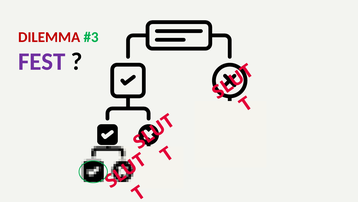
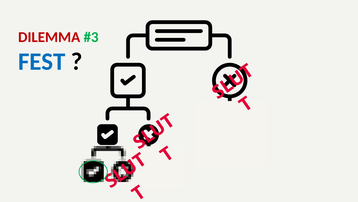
FEST colour: purple -> blue (42, 62)
